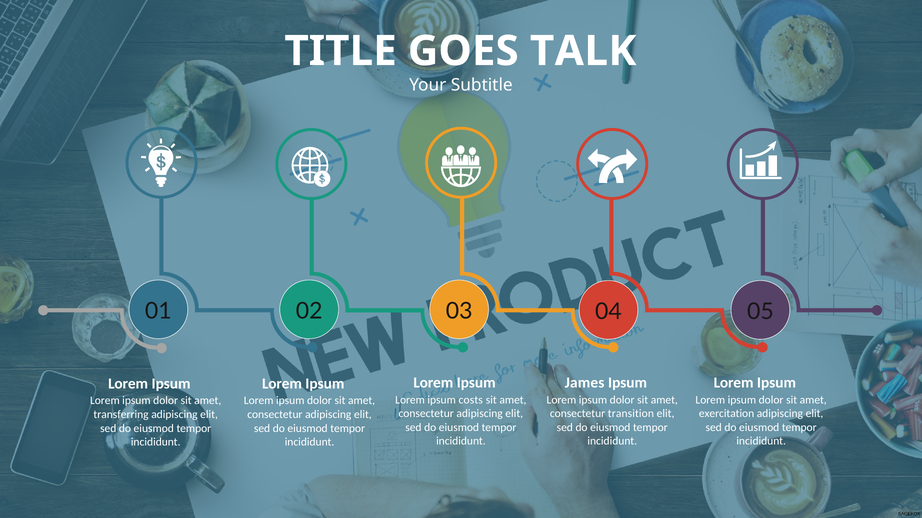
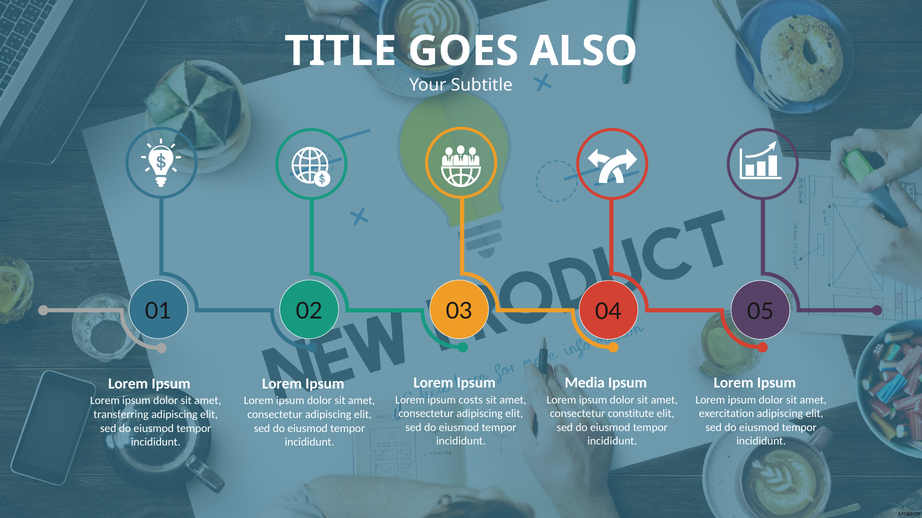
TALK: TALK -> ALSO (584, 51)
James: James -> Media (585, 383)
transition: transition -> constitute (631, 414)
